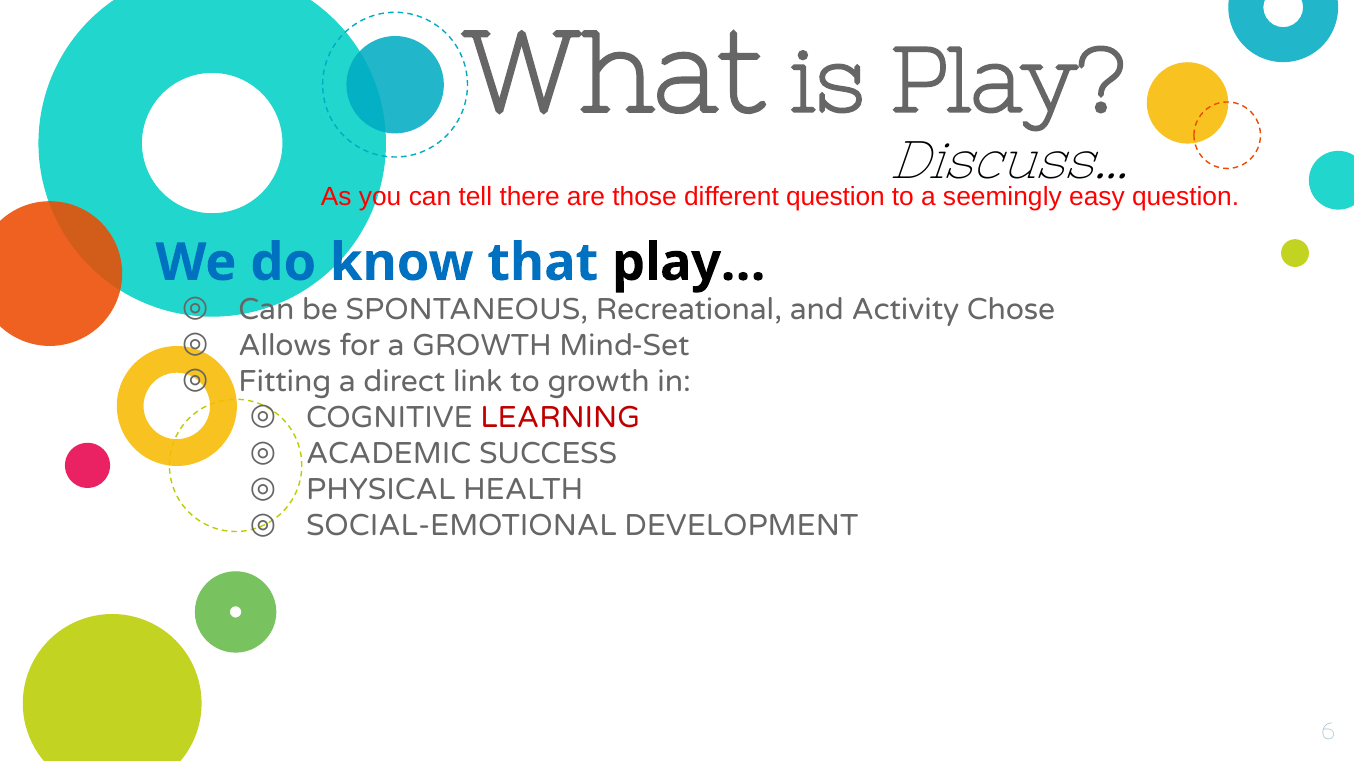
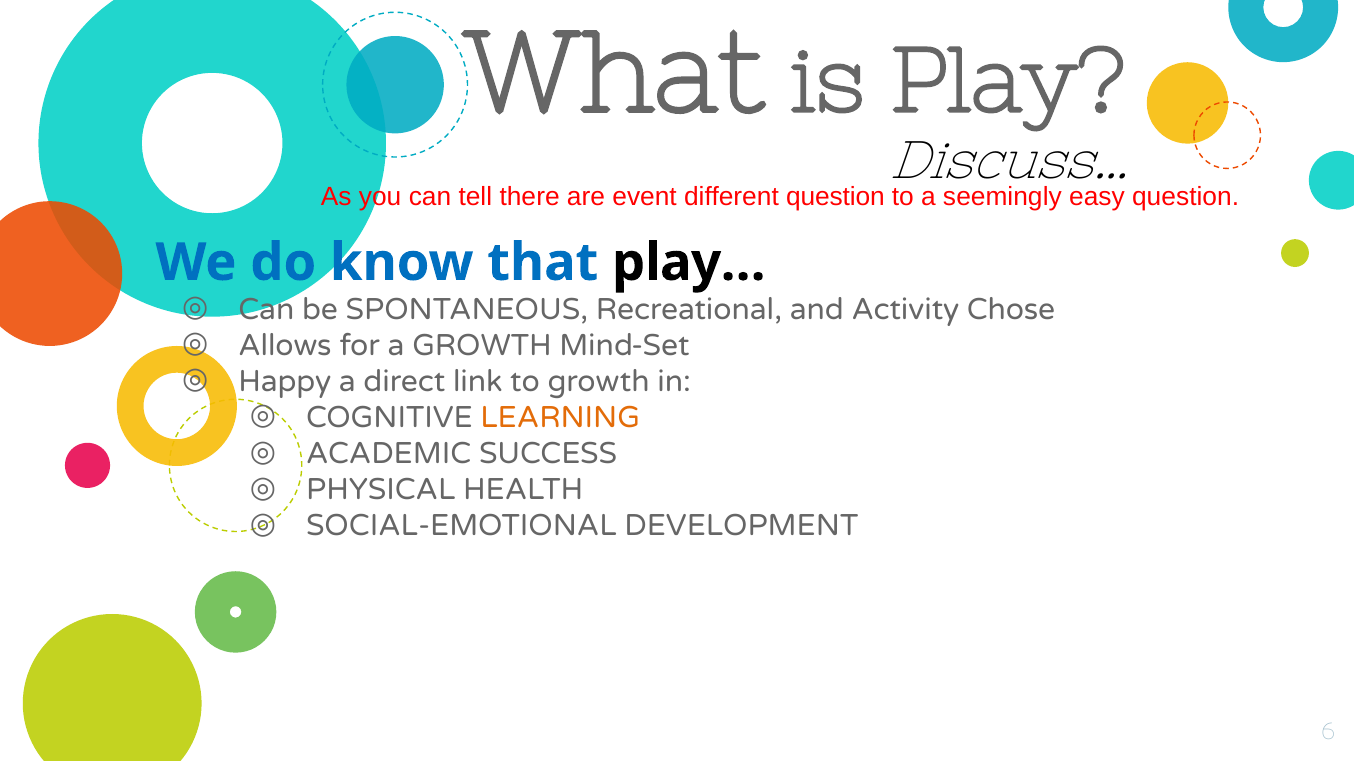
those: those -> event (645, 197)
Fitting: Fitting -> Happy (285, 382)
LEARNING colour: red -> orange (560, 418)
